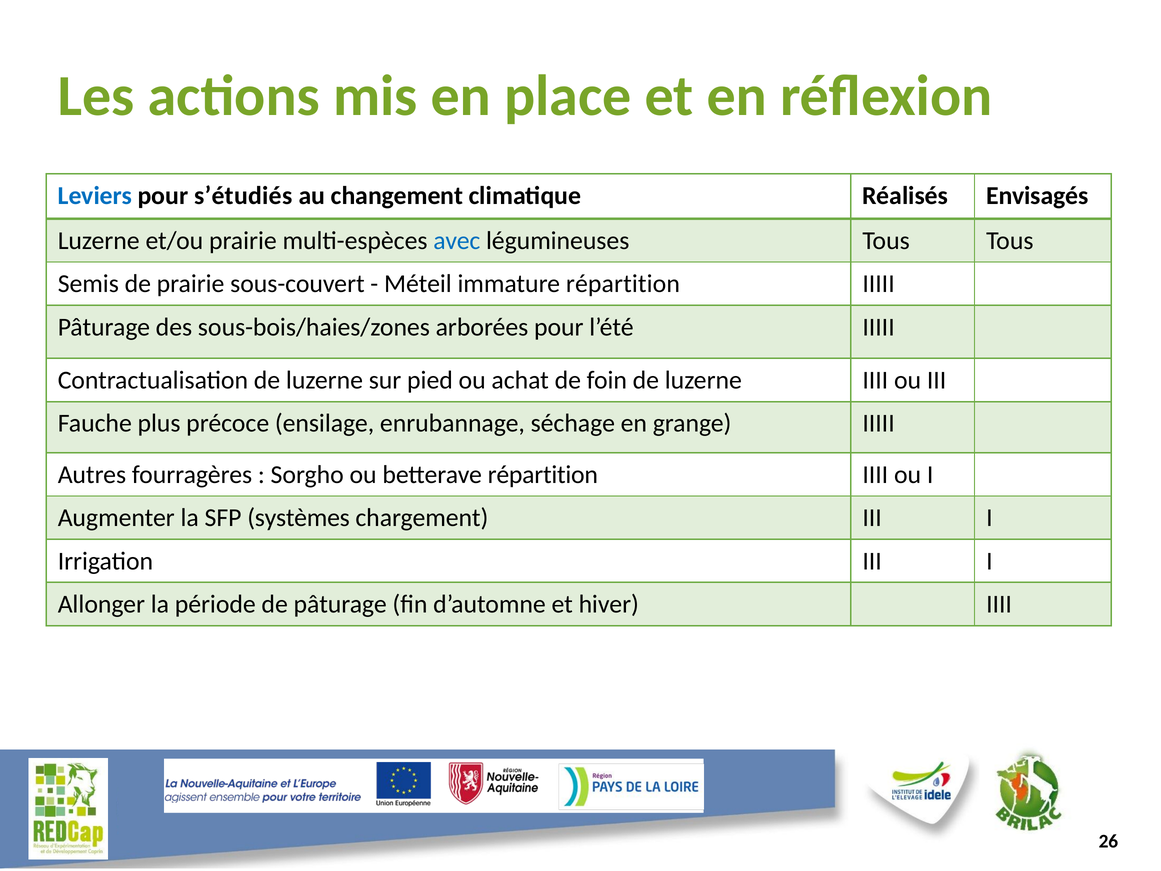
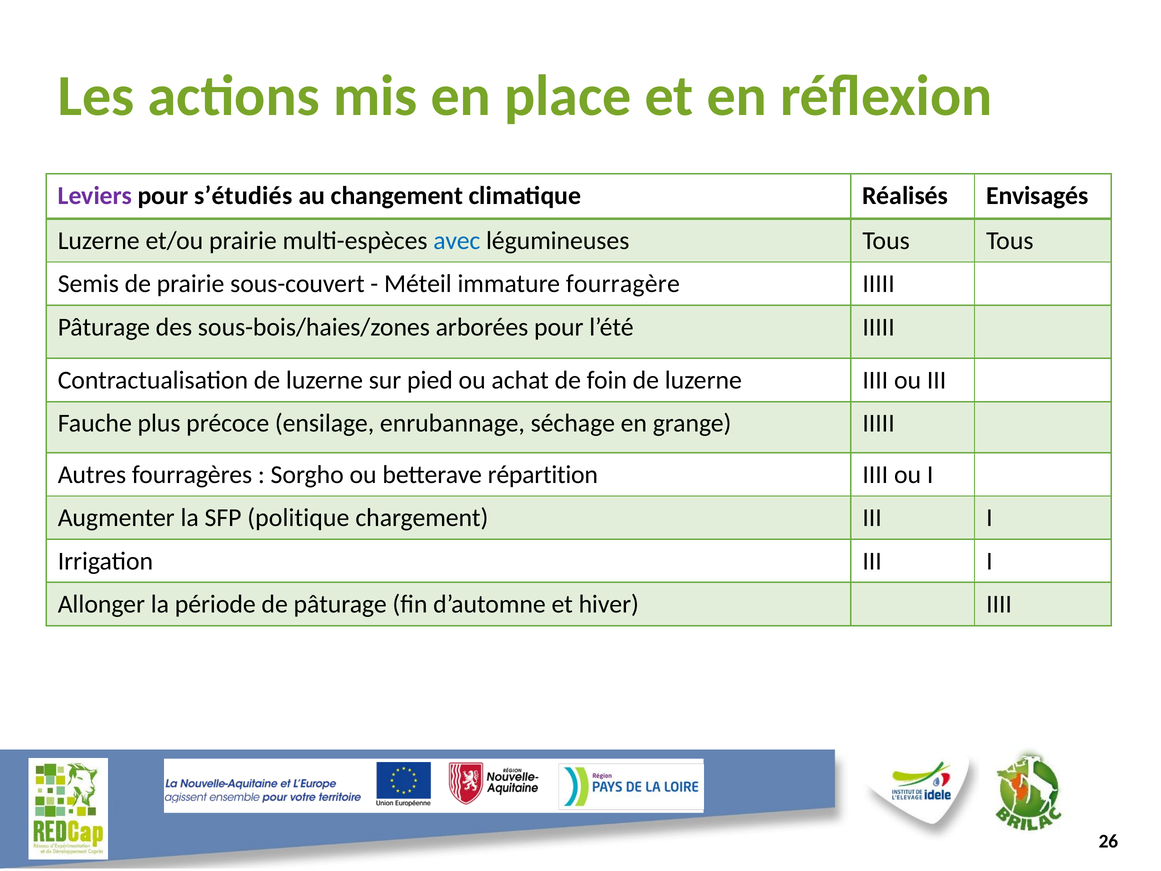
Leviers colour: blue -> purple (95, 196)
immature répartition: répartition -> fourragère (623, 284)
systèmes: systèmes -> politique (298, 518)
